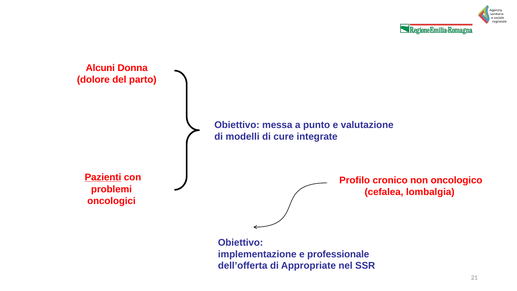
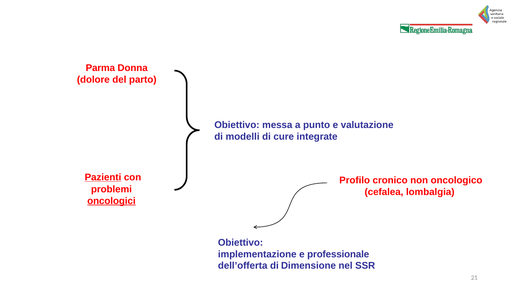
Alcuni: Alcuni -> Parma (100, 68)
oncologici underline: none -> present (111, 201)
Appropriate: Appropriate -> Dimensione (308, 266)
